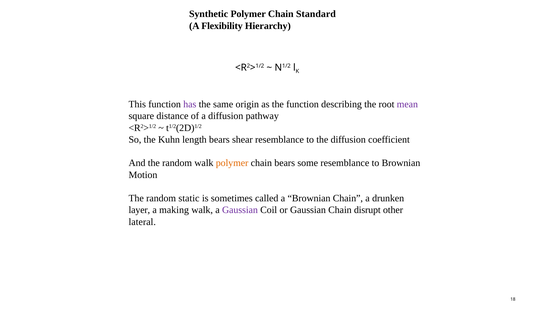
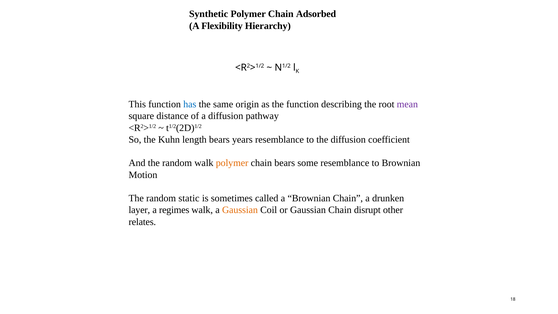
Standard: Standard -> Adsorbed (316, 14)
has colour: purple -> blue (190, 104)
shear: shear -> years (242, 139)
making: making -> regimes (174, 210)
Gaussian colour: purple -> orange (240, 210)
lateral: lateral -> relates (142, 222)
